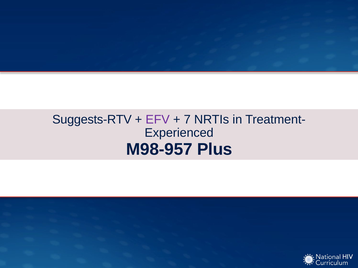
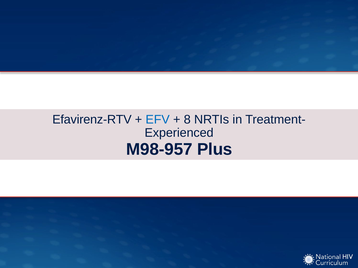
Suggests-RTV: Suggests-RTV -> Efavirenz-RTV (92, 120)
EFV colour: purple -> blue (158, 120)
7: 7 -> 8 (187, 120)
